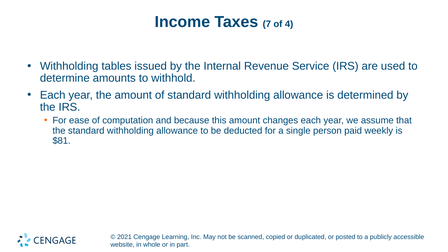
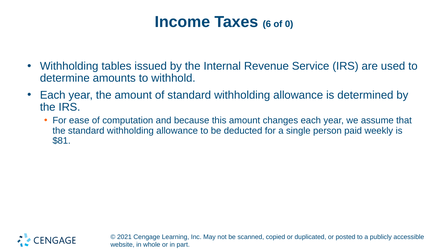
7: 7 -> 6 (267, 24)
4: 4 -> 0 (289, 24)
